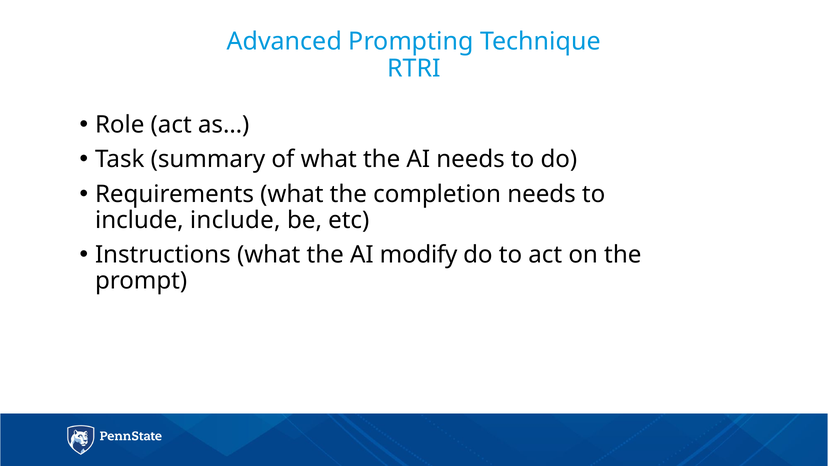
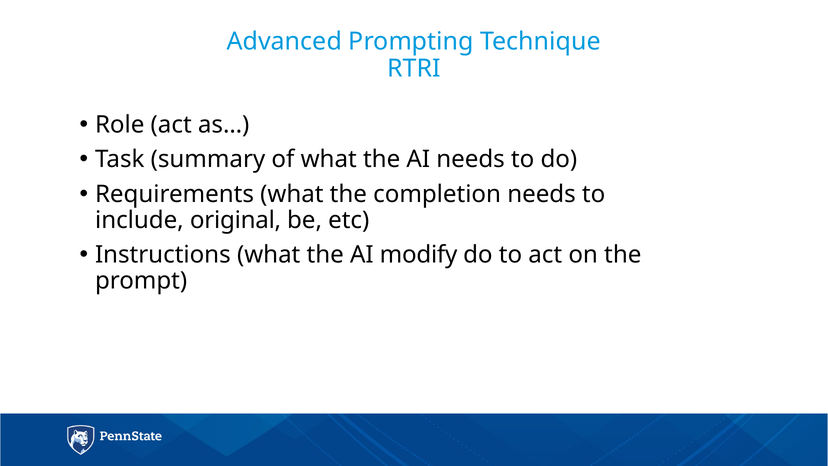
include include: include -> original (236, 220)
